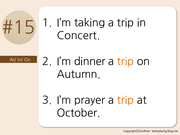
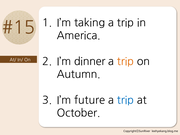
Concert: Concert -> America (79, 36)
prayer: prayer -> future (90, 100)
trip colour: orange -> blue (125, 100)
